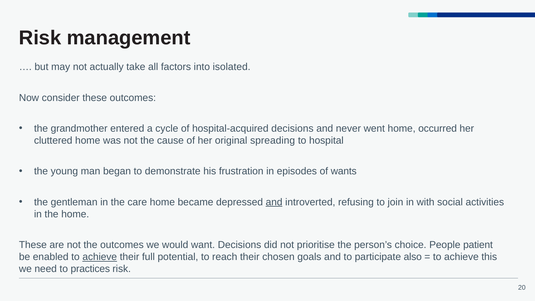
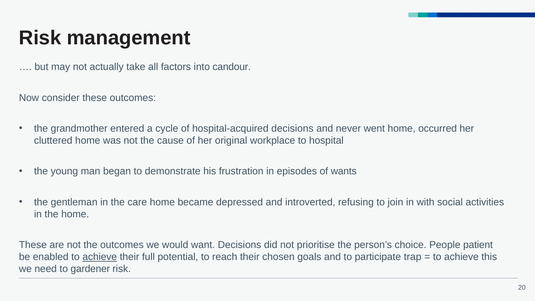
isolated: isolated -> candour (232, 67)
spreading: spreading -> workplace (273, 141)
and underline: present -> none (274, 202)
also: also -> trap (413, 257)
practices: practices -> gardener (90, 269)
